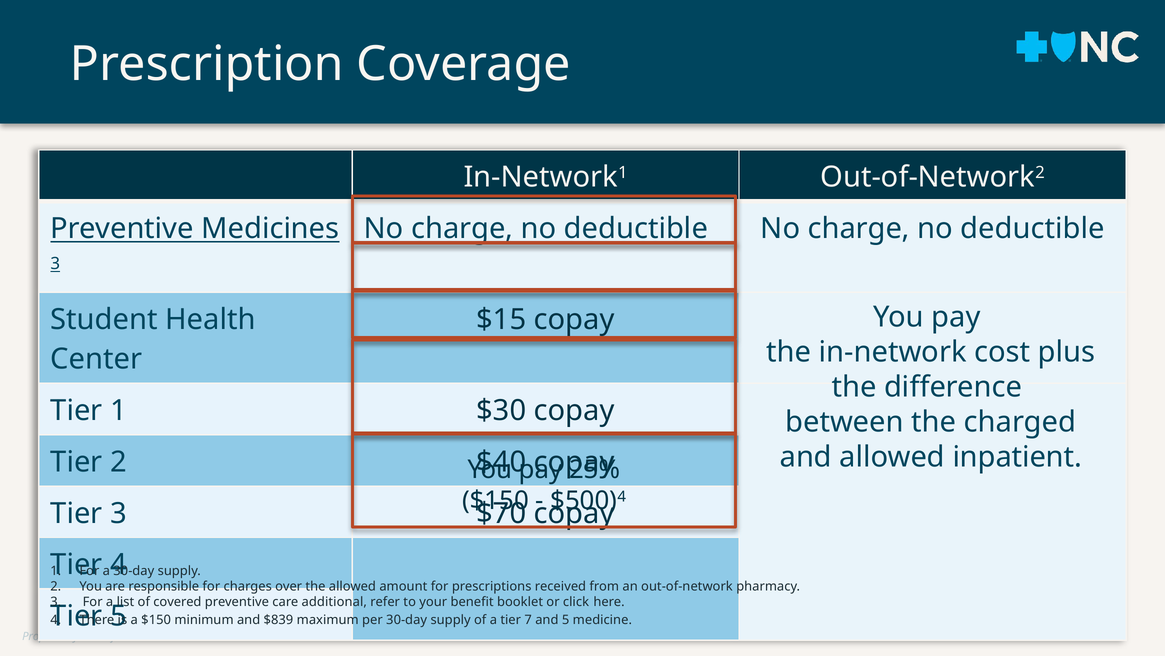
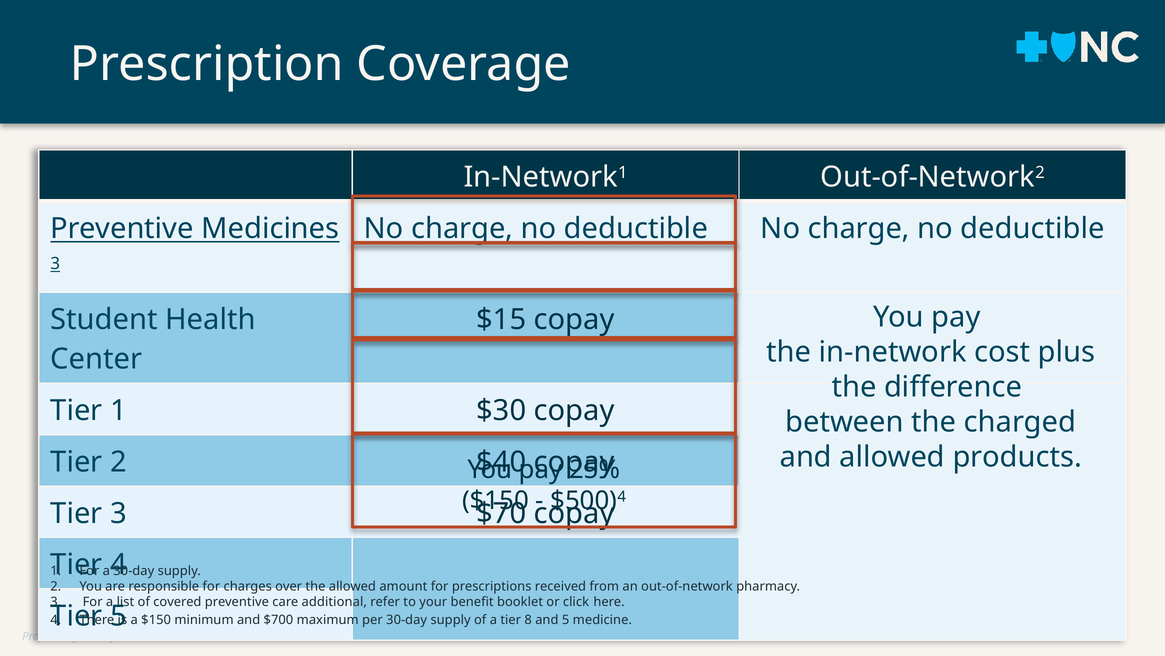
inpatient: inpatient -> products (1017, 457)
$839: $839 -> $700 (278, 619)
7: 7 -> 8 (528, 619)
